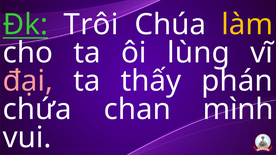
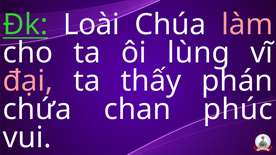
Trôi: Trôi -> Loài (91, 25)
làm colour: yellow -> pink (247, 25)
mình: mình -> phúc (238, 110)
